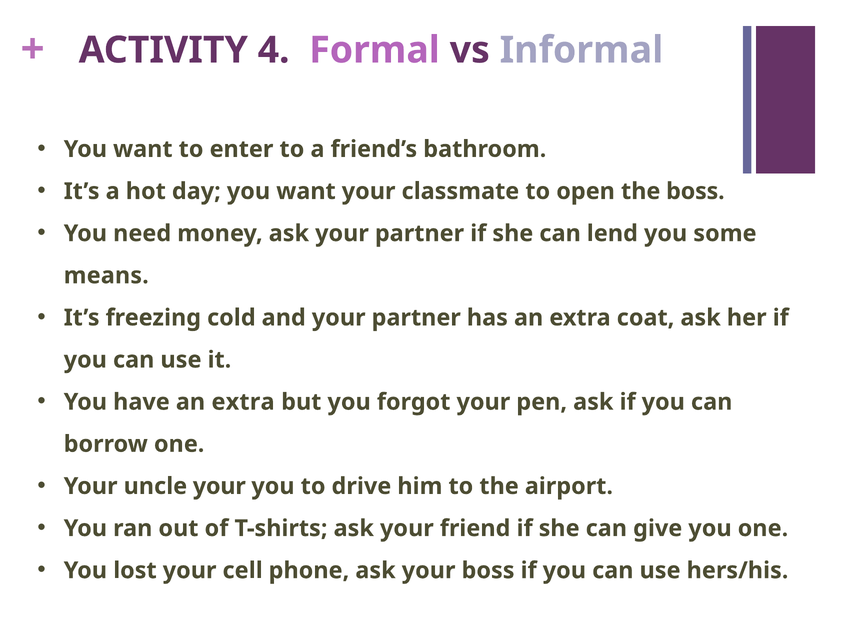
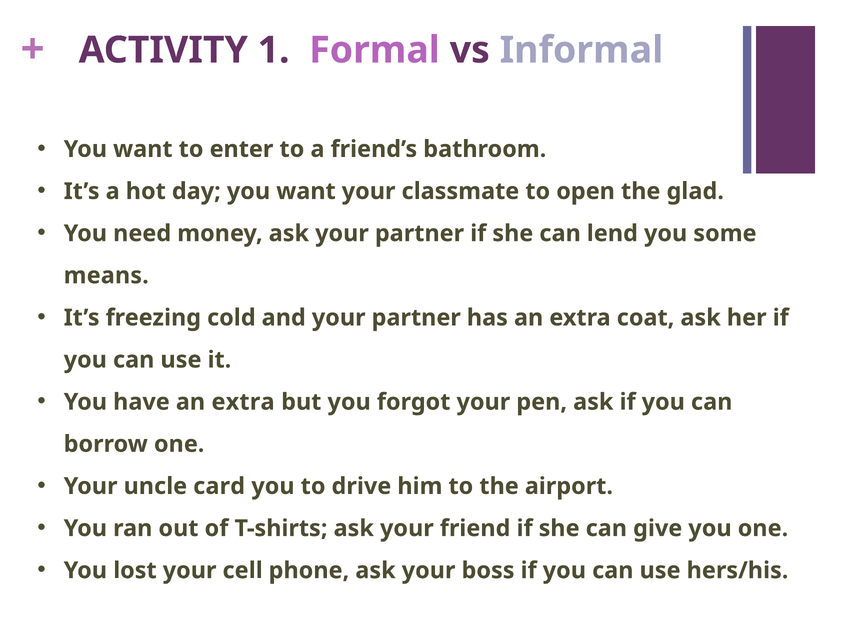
4: 4 -> 1 (274, 50)
the boss: boss -> glad (695, 191)
uncle your: your -> card (219, 486)
